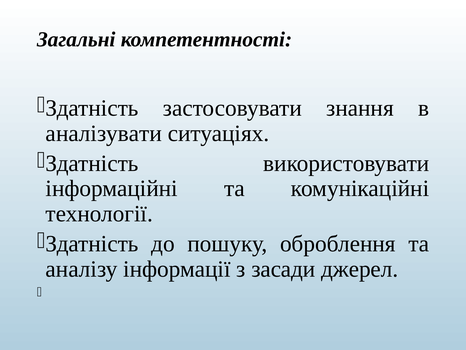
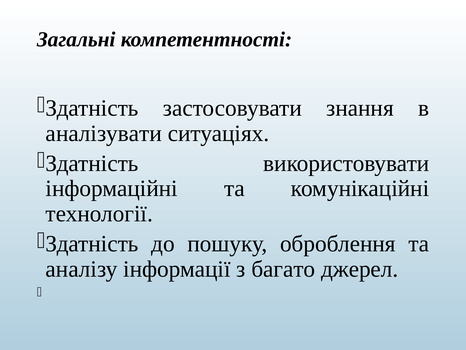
засади: засади -> багато (283, 269)
